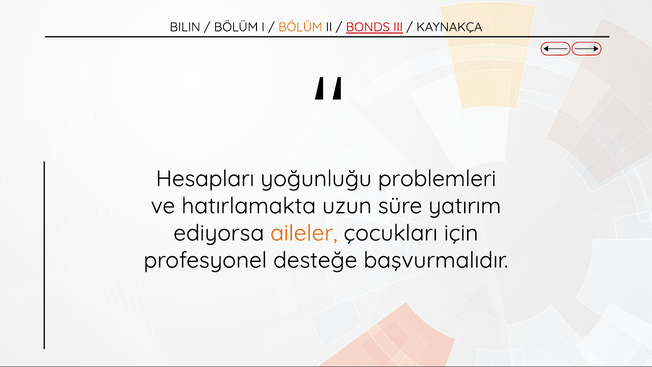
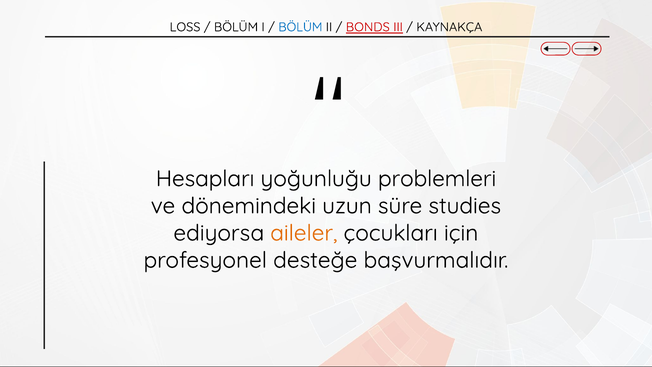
BILIN: BILIN -> LOSS (185, 27)
BÖLÜM colour: orange -> blue (300, 27)
hatırlamakta: hatırlamakta -> dönemindeki (249, 206)
yatırım: yatırım -> studies (465, 206)
